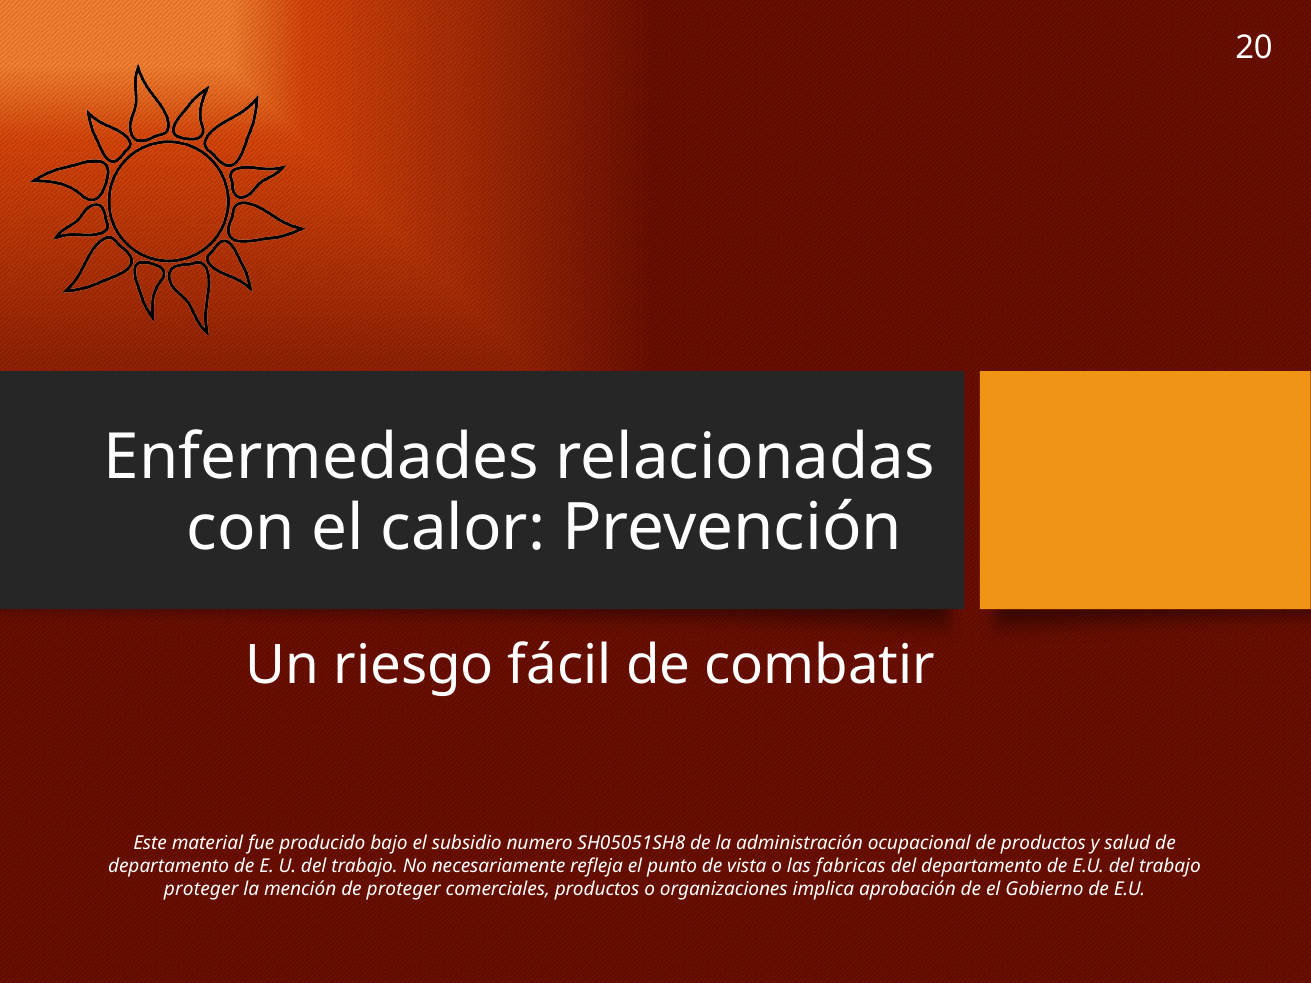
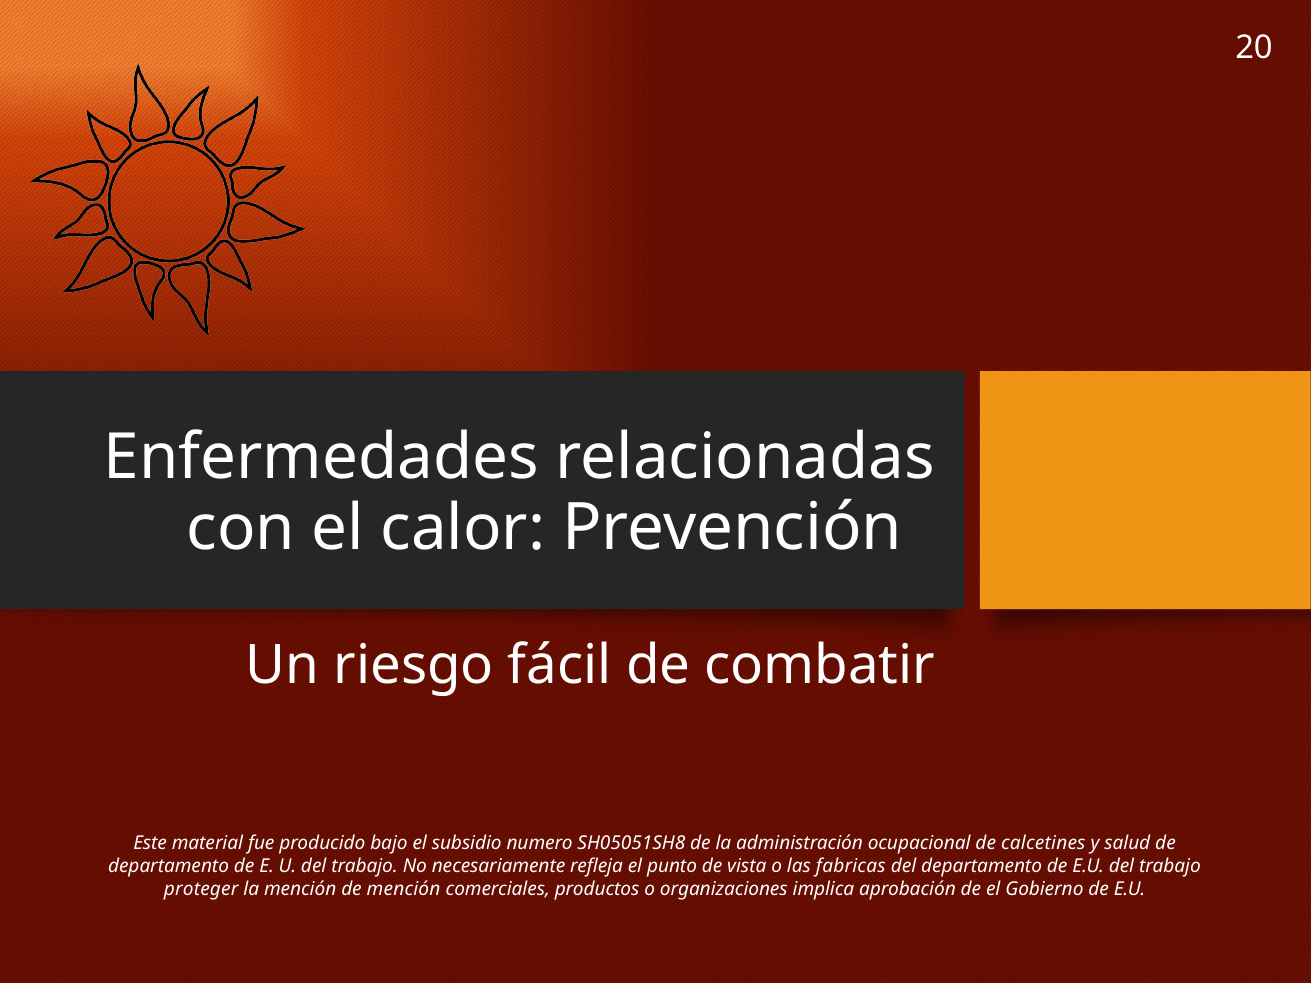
de productos: productos -> calcetines (1043, 843)
de proteger: proteger -> mención (404, 889)
